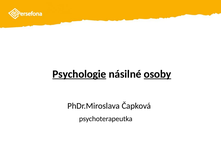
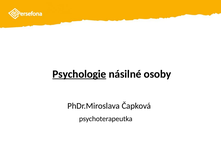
osoby underline: present -> none (158, 74)
